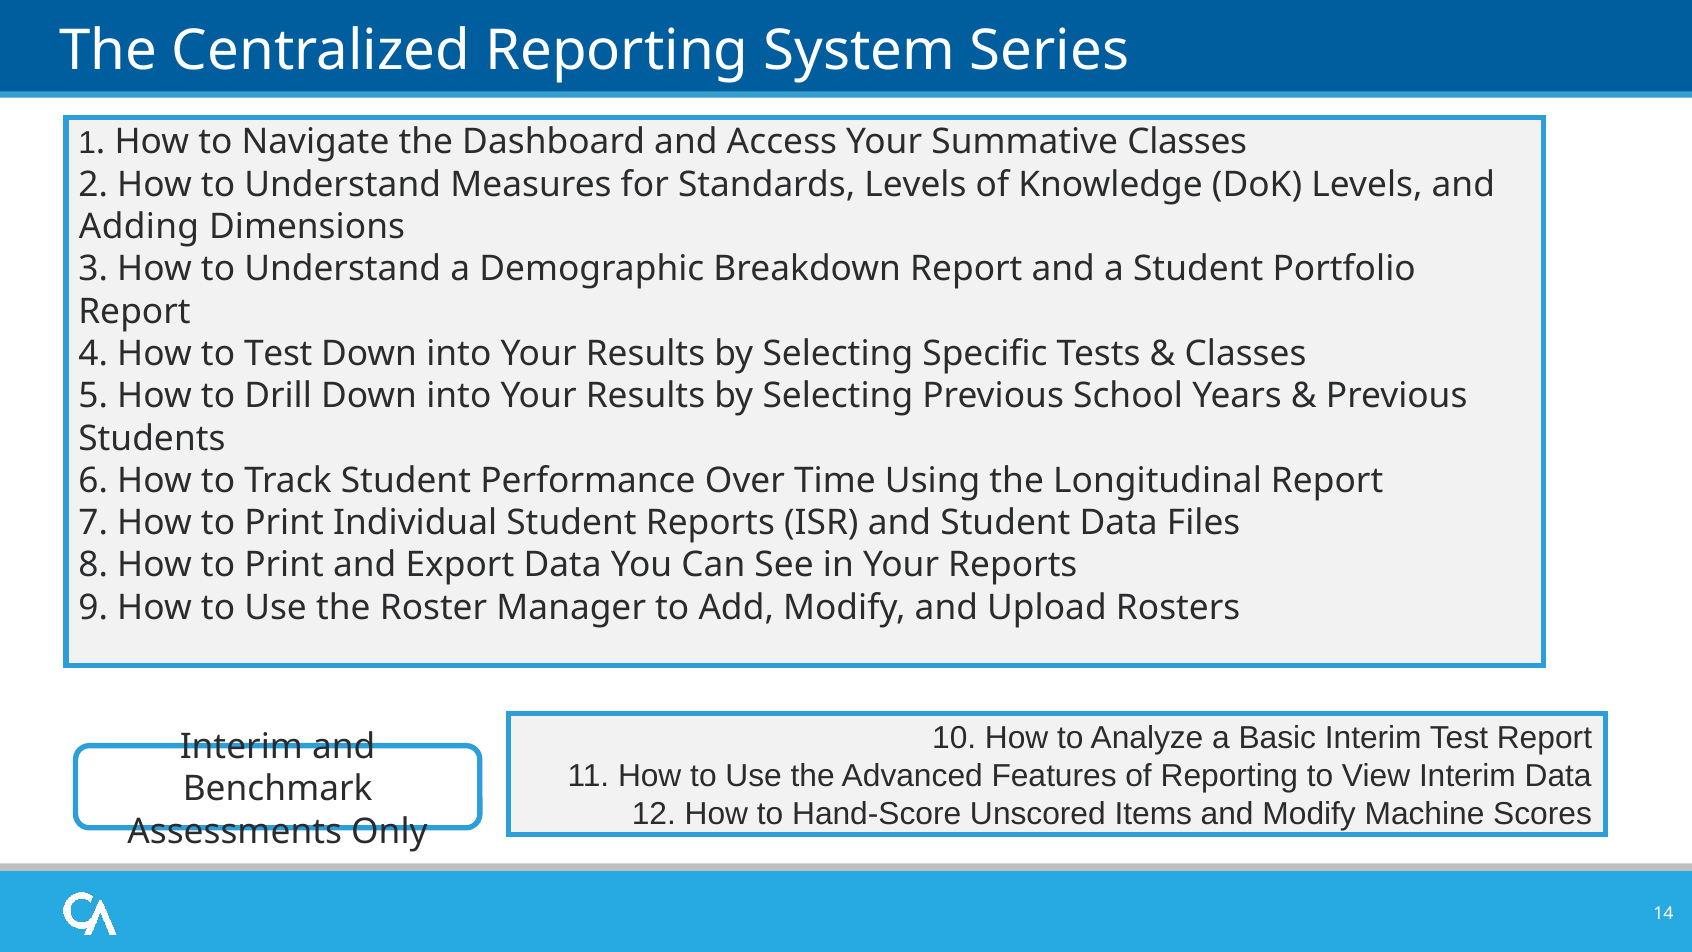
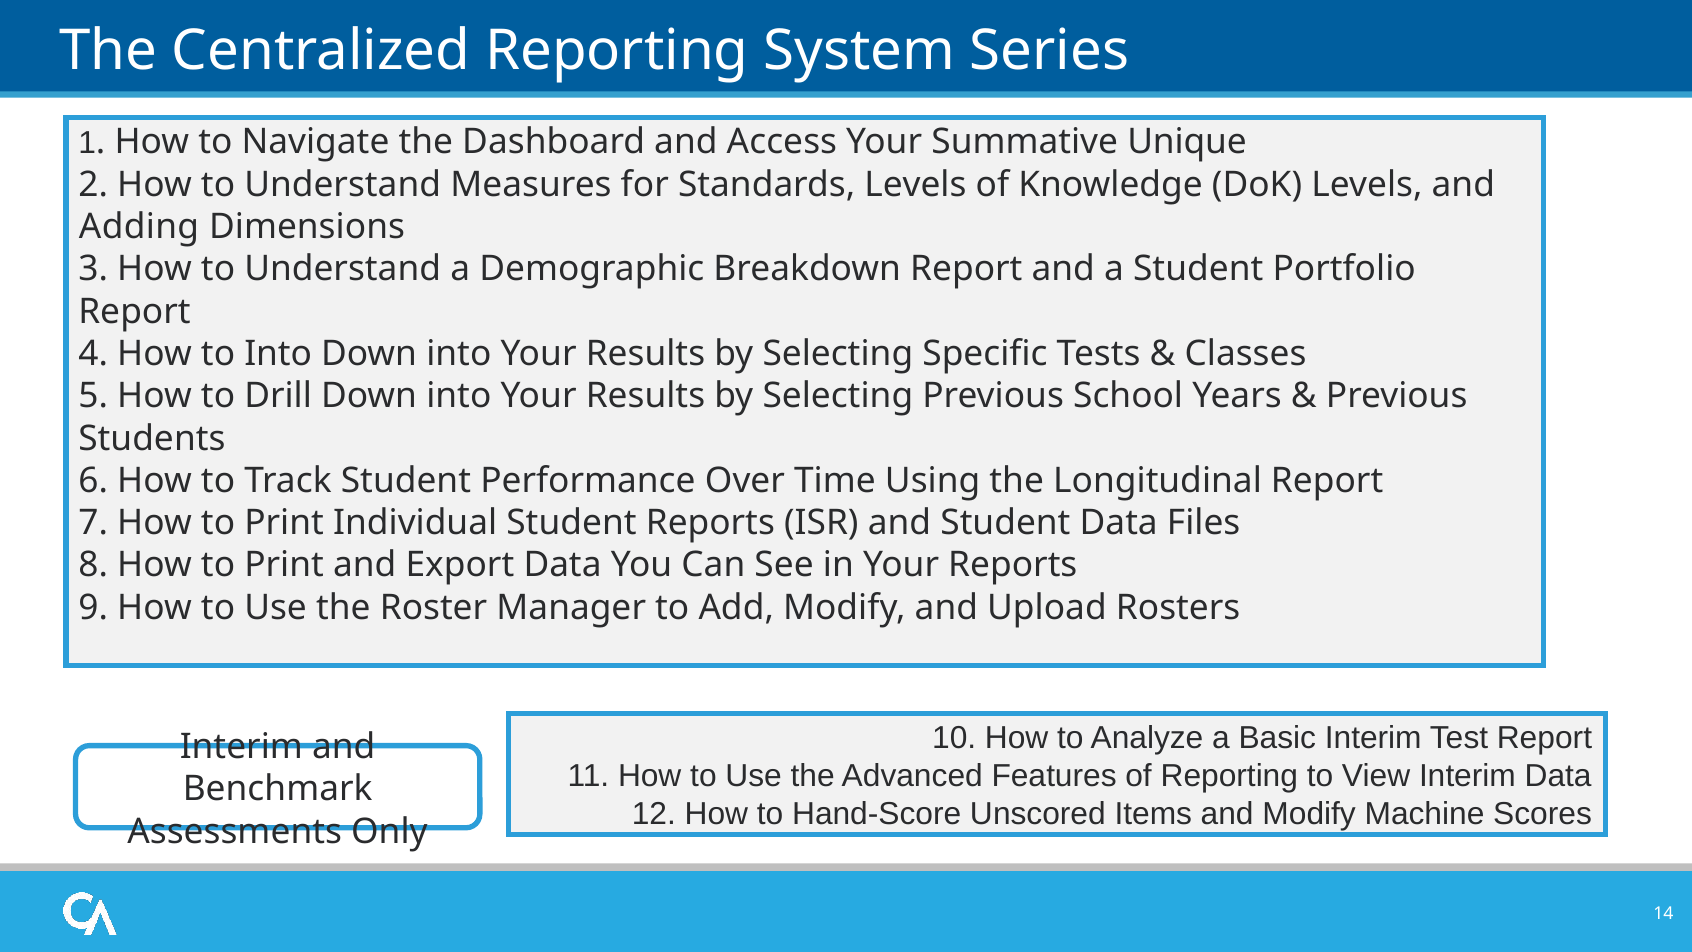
Summative Classes: Classes -> Unique (1187, 142)
to Test: Test -> Into (278, 354)
